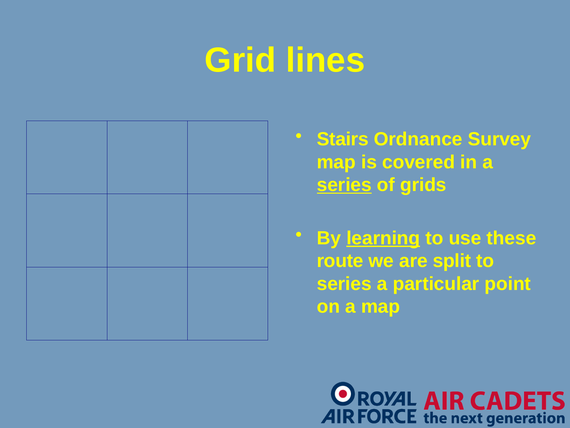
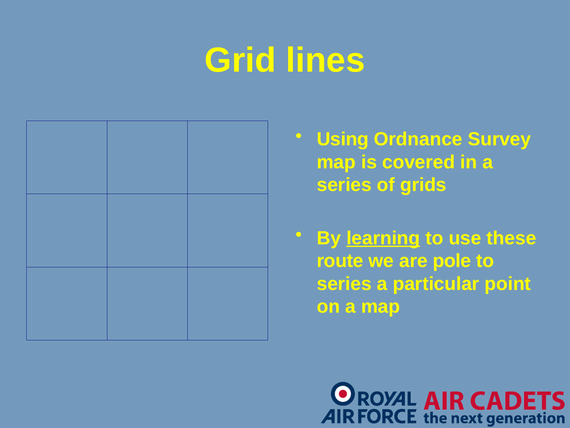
Stairs: Stairs -> Using (343, 139)
series underline: present -> none (344, 185)
split: split -> pole (452, 261)
